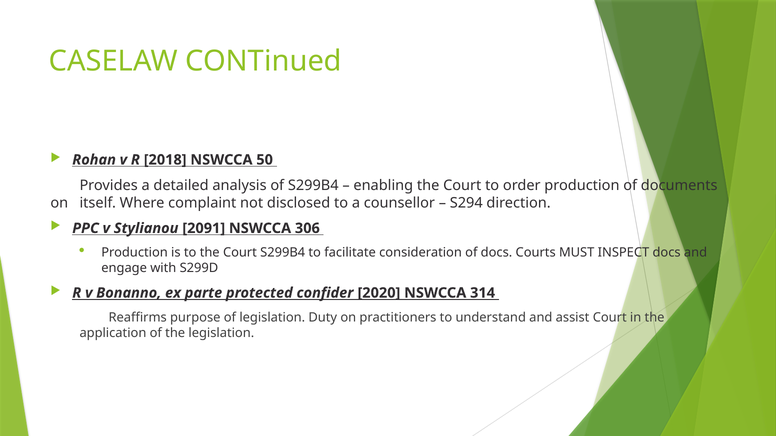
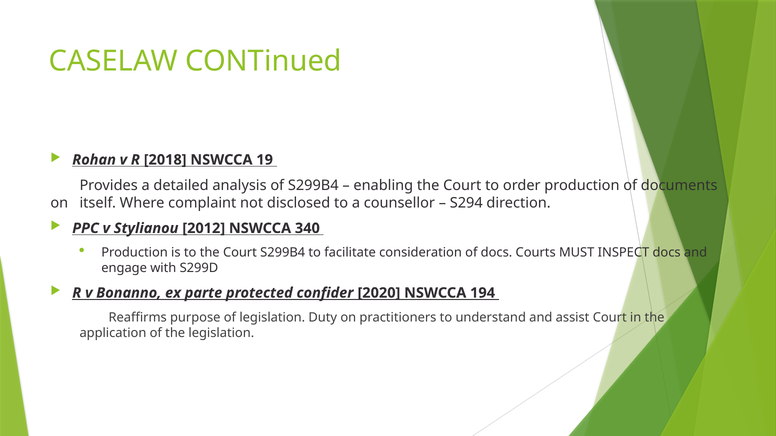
50: 50 -> 19 (265, 160)
2091: 2091 -> 2012 (204, 229)
306: 306 -> 340 (307, 229)
314: 314 -> 194 (483, 293)
